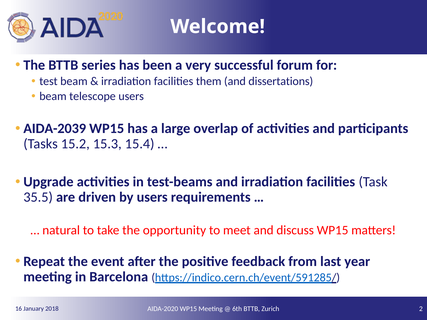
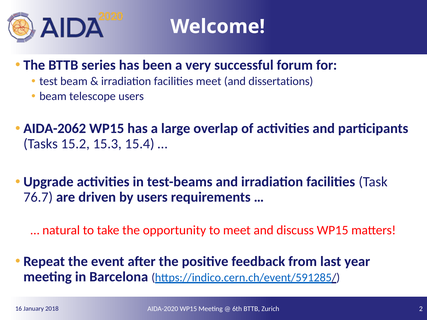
facilities them: them -> meet (209, 81)
AIDA-2039: AIDA-2039 -> AIDA-2062 (55, 129)
35.5: 35.5 -> 76.7 (38, 197)
